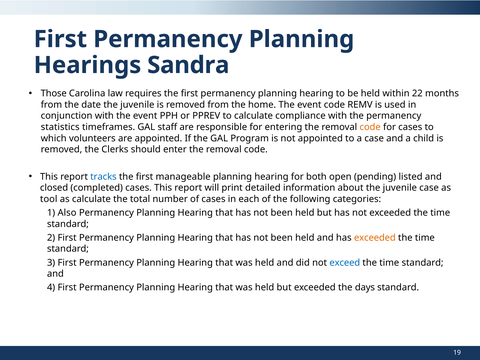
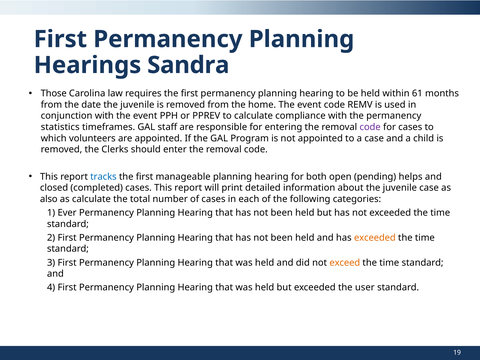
22: 22 -> 61 (417, 93)
code colour: orange -> purple (370, 127)
listed: listed -> helps (411, 177)
tool: tool -> also (49, 199)
Also: Also -> Ever (67, 213)
exceed colour: blue -> orange (345, 263)
days: days -> user (365, 288)
